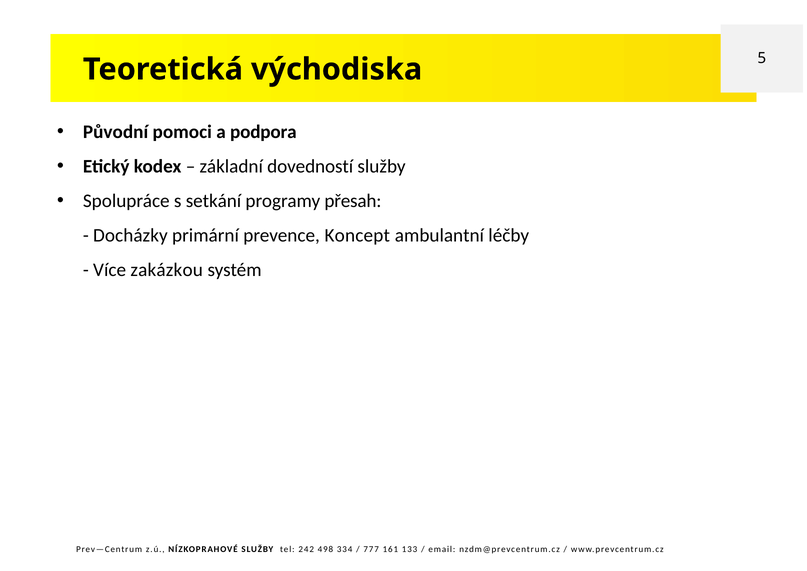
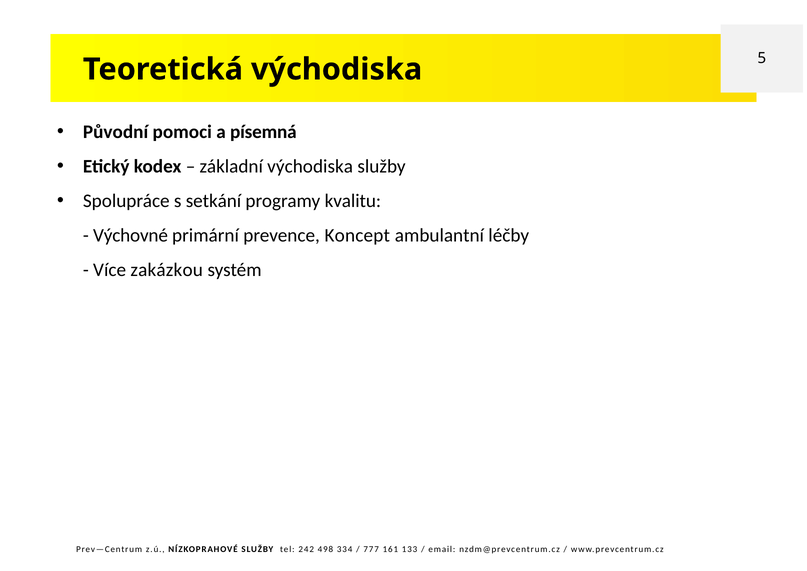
podpora: podpora -> písemná (263, 132)
základní dovedností: dovedností -> východiska (310, 166)
přesah: přesah -> kvalitu (353, 201)
Docházky: Docházky -> Výchovné (131, 235)
